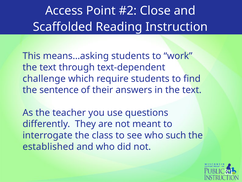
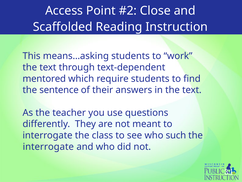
challenge: challenge -> mentored (44, 78)
established: established -> interrogate (48, 146)
